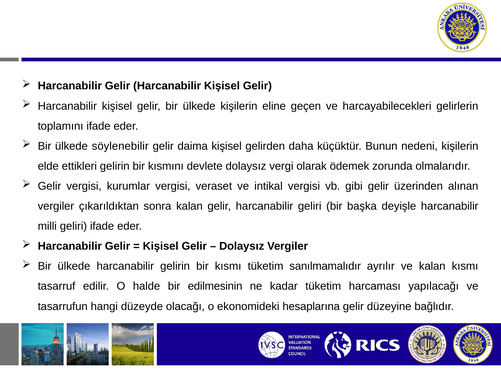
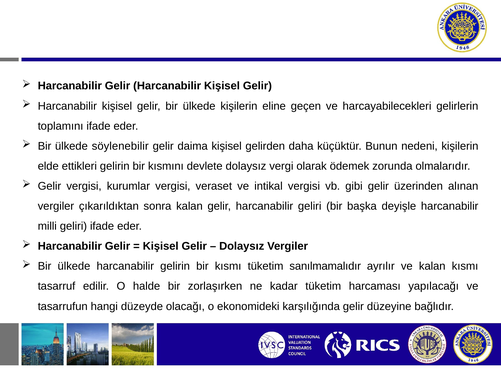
edilmesinin: edilmesinin -> zorlaşırken (215, 286)
hesaplarına: hesaplarına -> karşılığında (311, 306)
